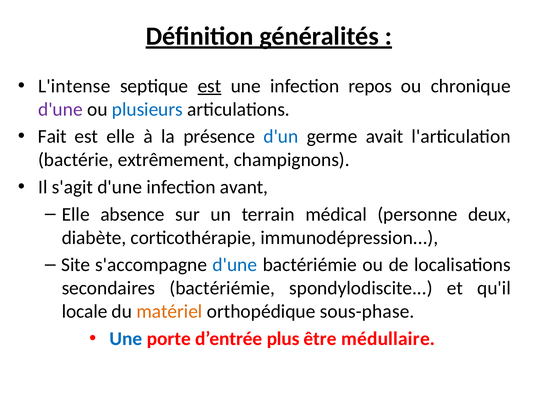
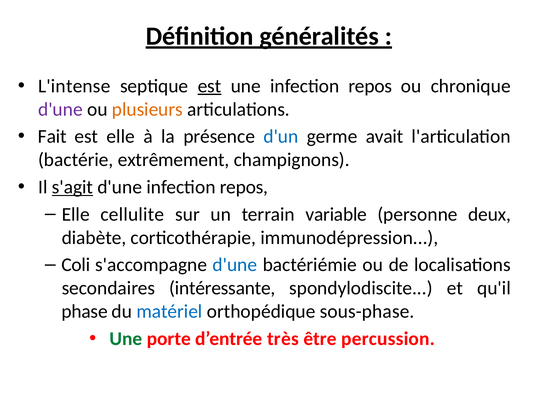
plusieurs colour: blue -> orange (147, 110)
s'agit underline: none -> present (72, 187)
d'une infection avant: avant -> repos (244, 187)
absence: absence -> cellulite (132, 215)
médical: médical -> variable (336, 215)
Site: Site -> Coli (76, 265)
secondaires bactériémie: bactériémie -> intéressante (222, 289)
locale: locale -> phase (85, 312)
matériel colour: orange -> blue (169, 312)
Une colour: blue -> green (126, 339)
plus: plus -> très (283, 339)
médullaire: médullaire -> percussion (388, 339)
